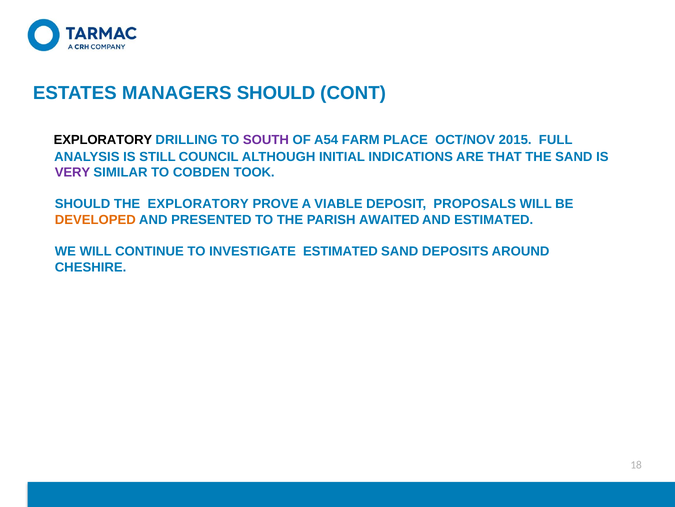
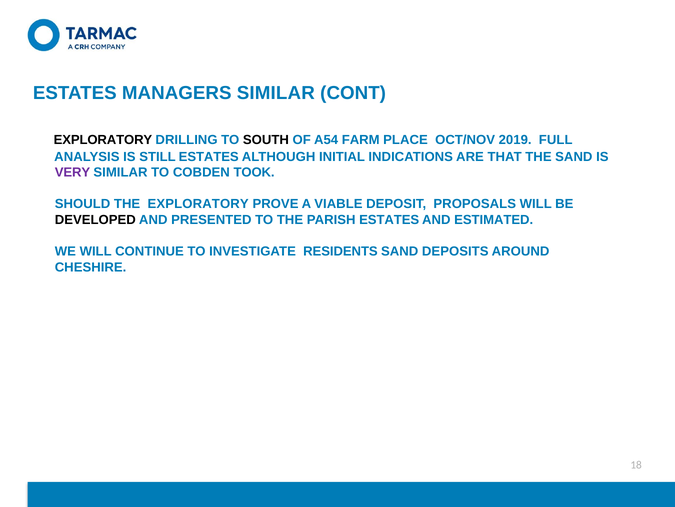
MANAGERS SHOULD: SHOULD -> SIMILAR (276, 93)
SOUTH colour: purple -> black (266, 140)
2015: 2015 -> 2019 (515, 140)
STILL COUNCIL: COUNCIL -> ESTATES (209, 156)
DEVELOPED colour: orange -> black (95, 220)
PARISH AWAITED: AWAITED -> ESTATES (389, 220)
INVESTIGATE ESTIMATED: ESTIMATED -> RESIDENTS (340, 251)
